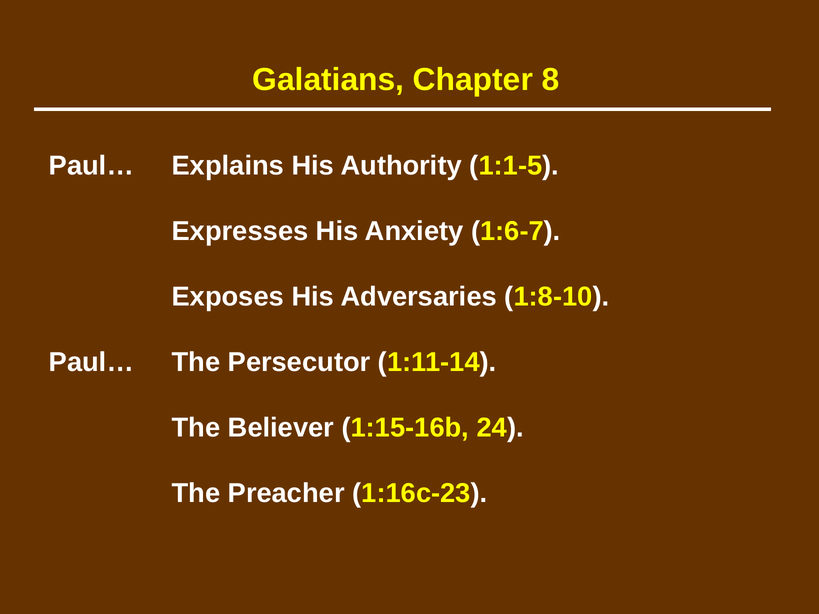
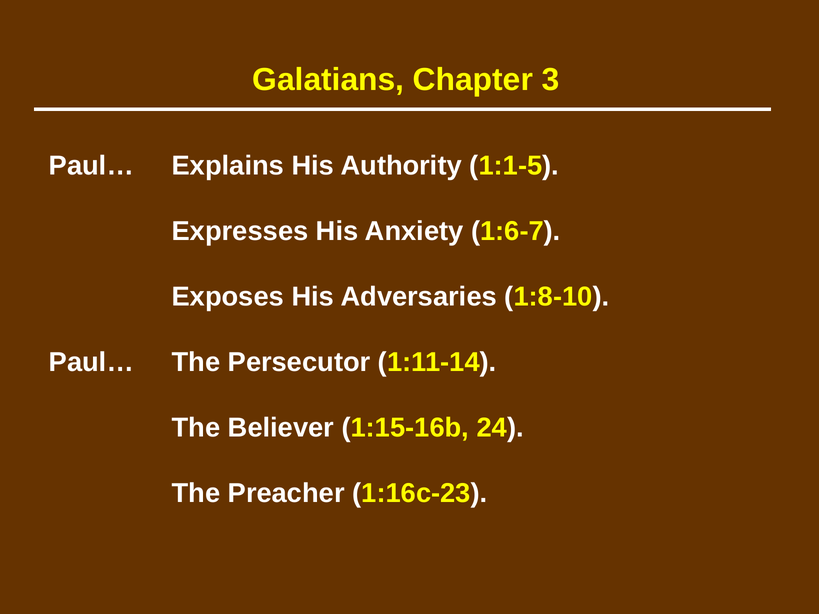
8: 8 -> 3 (551, 80)
